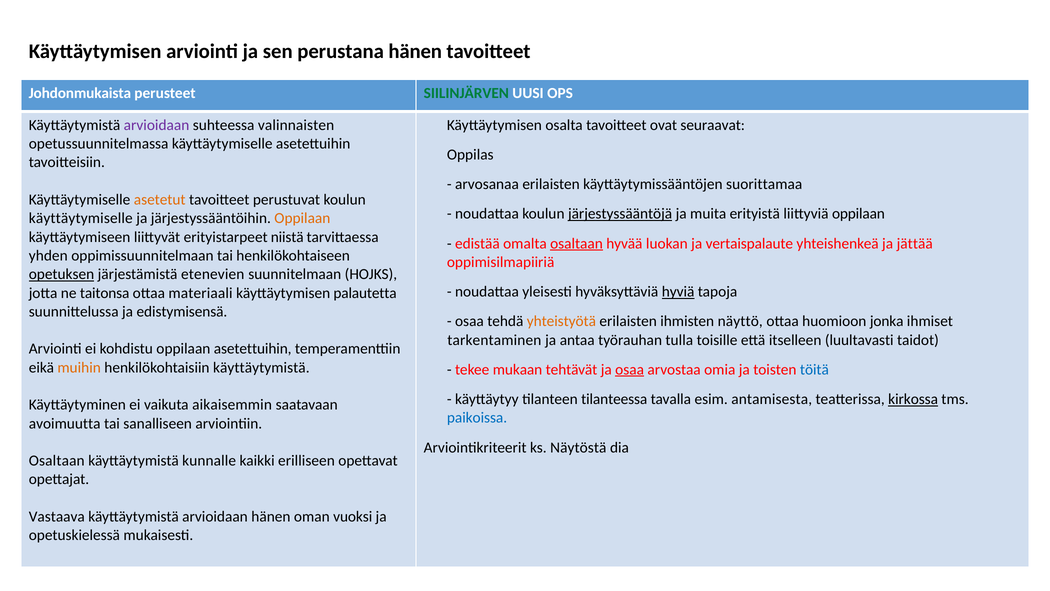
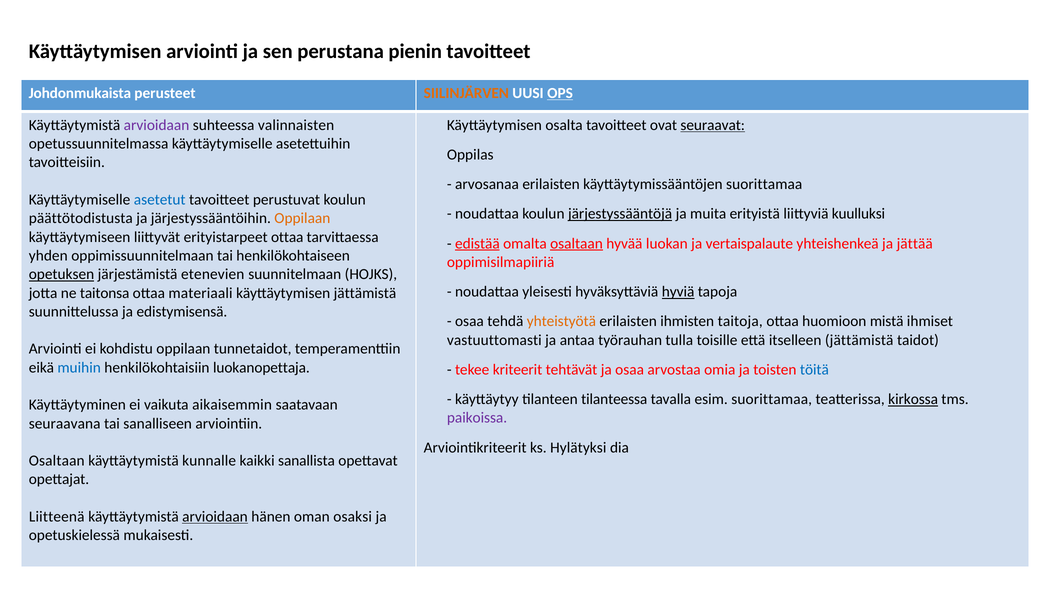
perustana hänen: hänen -> pienin (415, 52)
SIILINJÄRVEN colour: green -> orange (466, 93)
OPS underline: none -> present (560, 93)
seuraavat underline: none -> present (713, 125)
asetetut colour: orange -> blue (160, 200)
liittyviä oppilaan: oppilaan -> kuulluksi (858, 214)
käyttäytymiselle: käyttäytymiselle -> päättötodistusta (81, 218)
erityistarpeet niistä: niistä -> ottaa (287, 237)
edistää underline: none -> present (477, 243)
käyttäytymisen palautetta: palautetta -> jättämistä (365, 293)
näyttö: näyttö -> taitoja (740, 321)
jonka: jonka -> mistä (887, 321)
tarkentaminen: tarkentaminen -> vastuuttomasti (494, 340)
itselleen luultavasti: luultavasti -> jättämistä (859, 340)
oppilaan asetettuihin: asetettuihin -> tunnetaidot (253, 349)
muihin colour: orange -> blue (79, 367)
henkilökohtaisiin käyttäytymistä: käyttäytymistä -> luokanopettaja (261, 367)
mukaan: mukaan -> kriteerit (518, 369)
osaa underline: present -> none (630, 369)
esim antamisesta: antamisesta -> suorittamaa (772, 399)
paikoissa colour: blue -> purple (477, 418)
avoimuutta: avoimuutta -> seuraavana (65, 423)
Näytöstä: Näytöstä -> Hylätyksi (578, 447)
erilliseen: erilliseen -> sanallista (307, 460)
Vastaava: Vastaava -> Liitteenä (57, 516)
arvioidaan underline: none -> present (215, 516)
vuoksi: vuoksi -> osaksi (353, 516)
